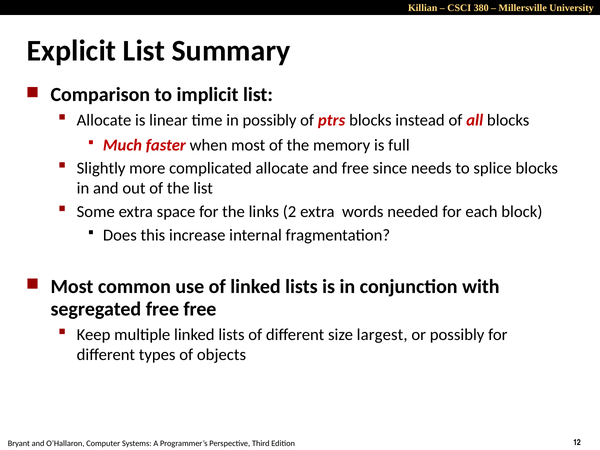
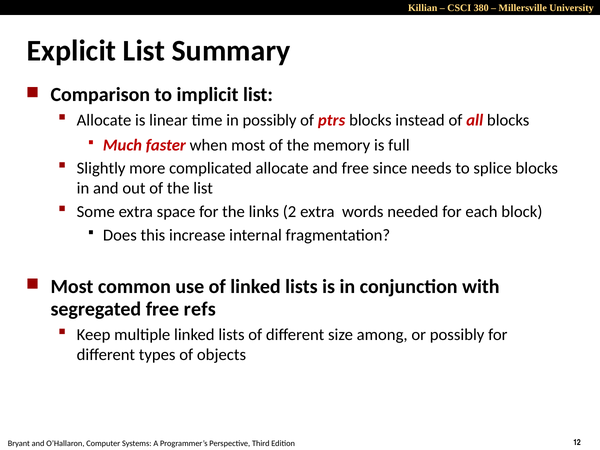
free free: free -> refs (200, 309)
largest: largest -> among (382, 335)
